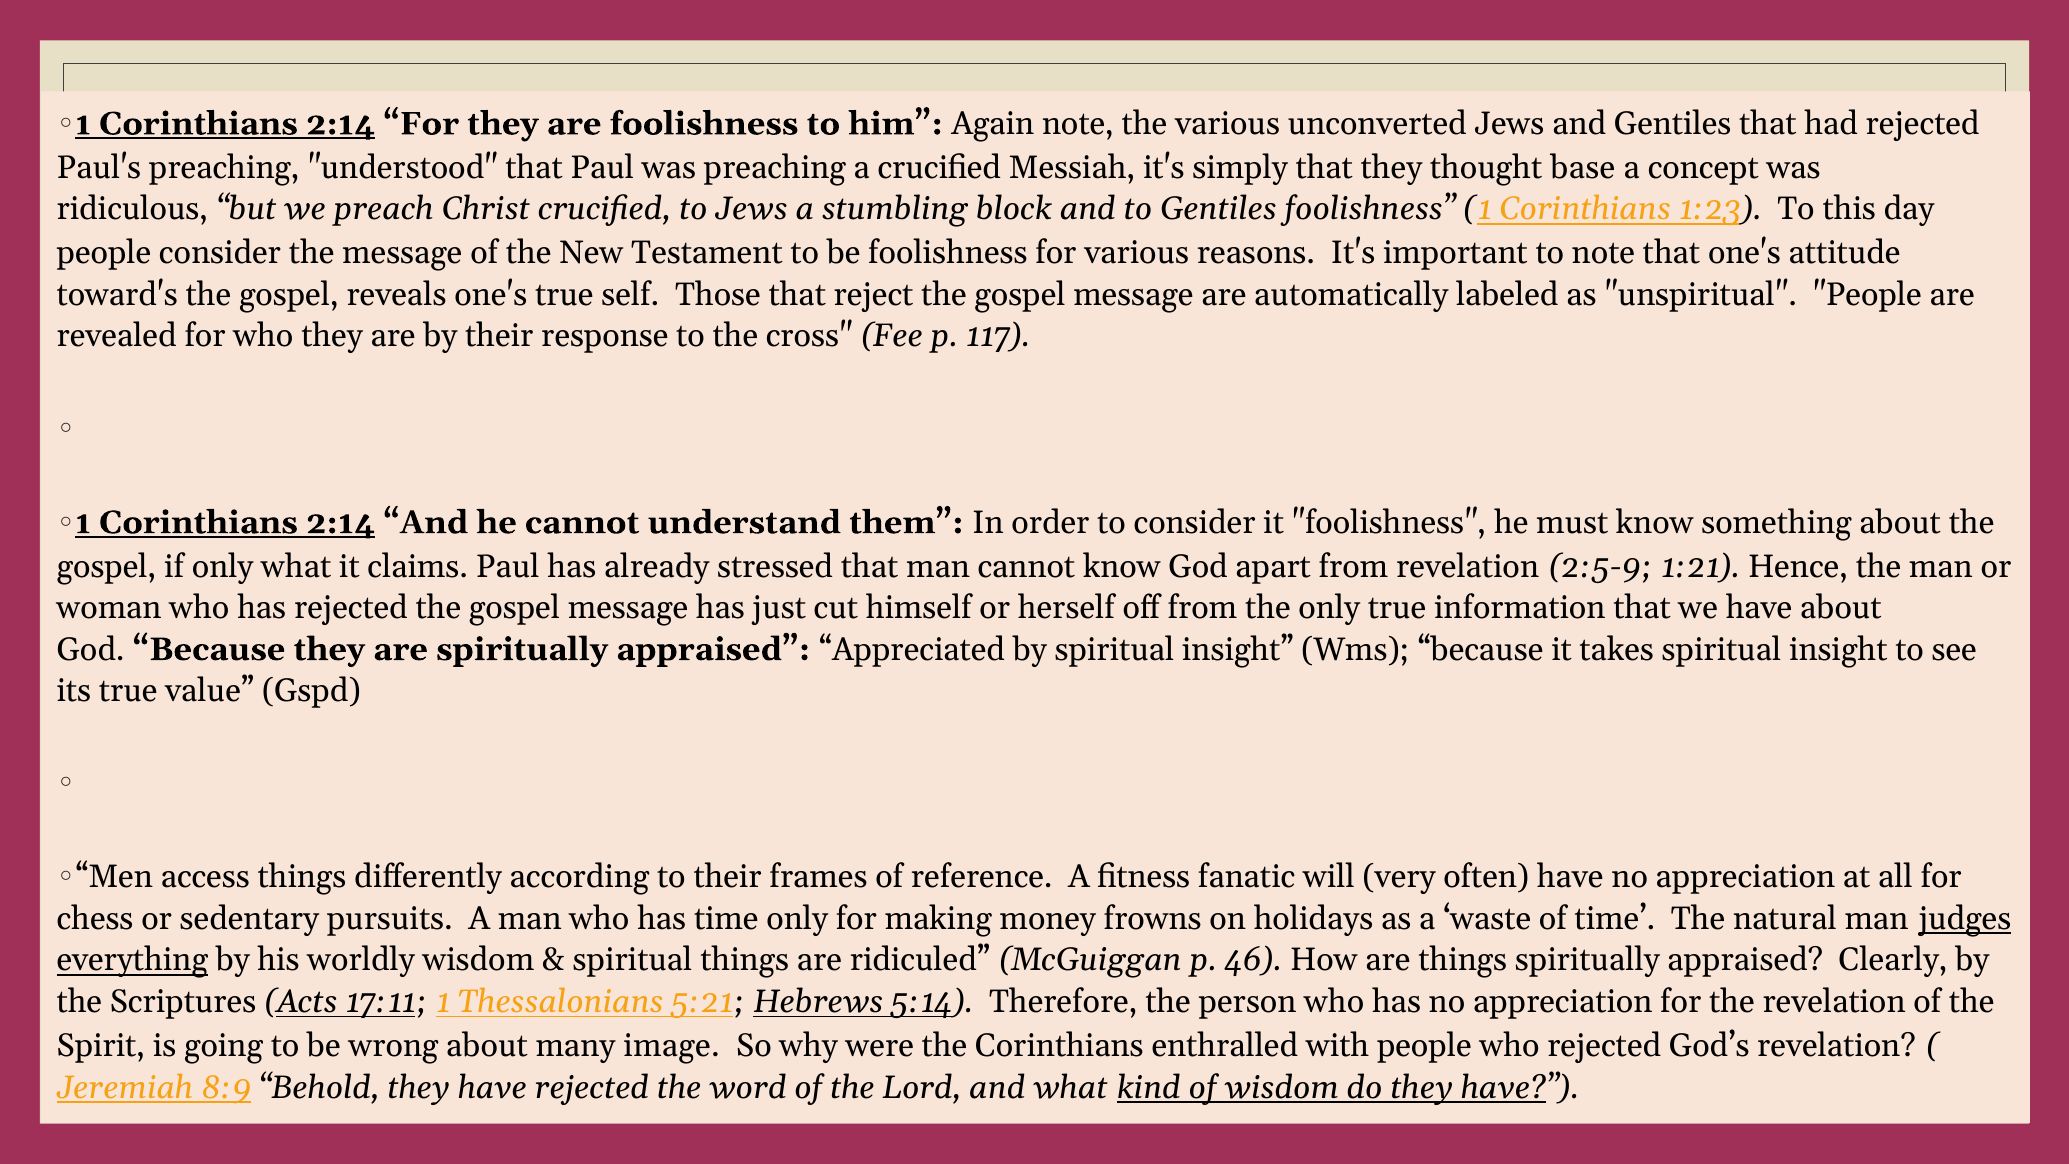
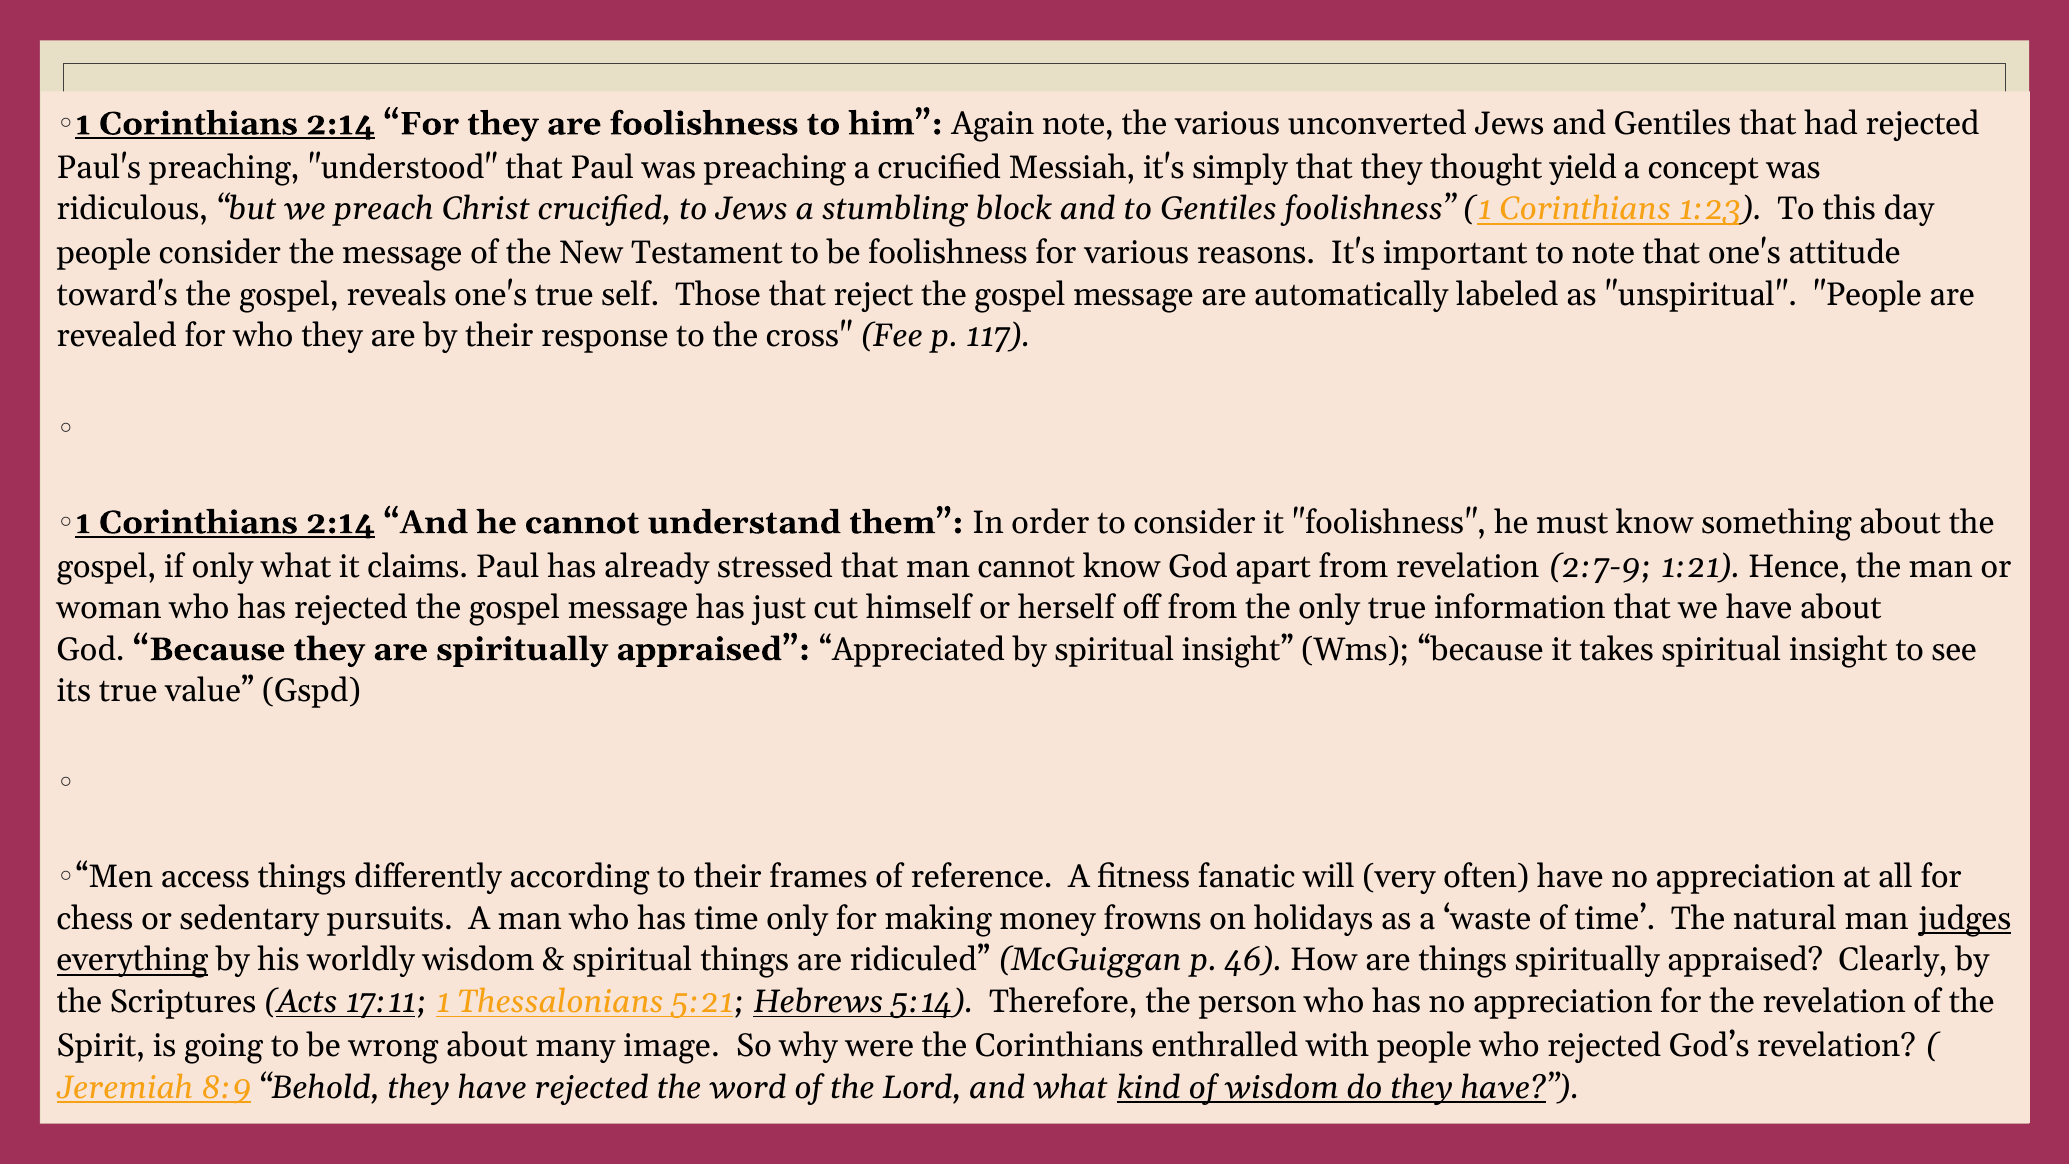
base: base -> yield (1583, 168)
2:5-9: 2:5-9 -> 2:7-9 (1601, 566)
